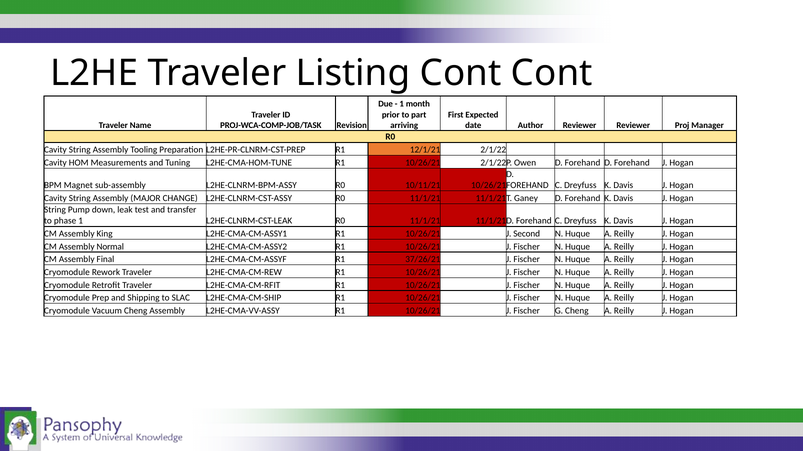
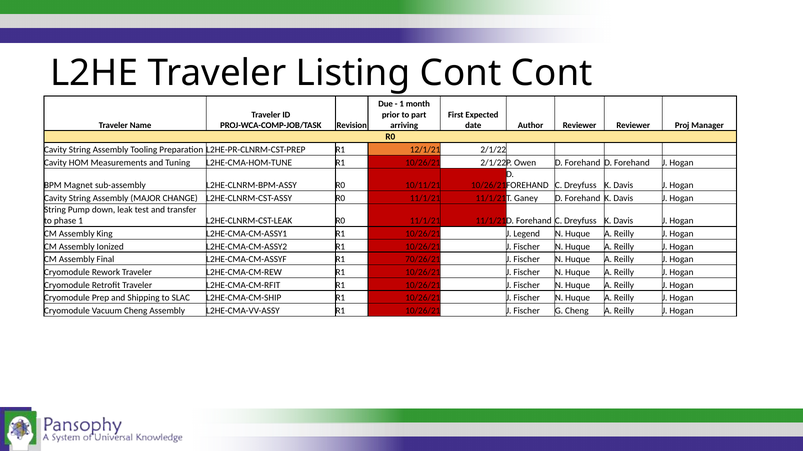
Second: Second -> Legend (527, 234)
Normal: Normal -> Ionized (110, 247)
37/26/21: 37/26/21 -> 70/26/21 (423, 260)
